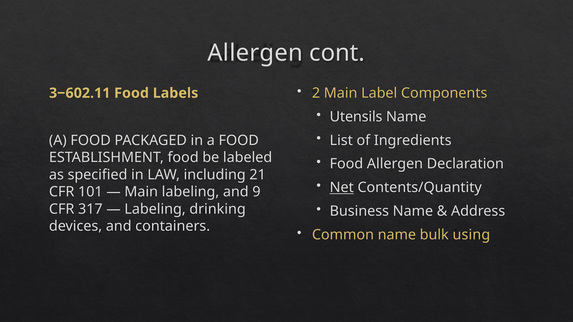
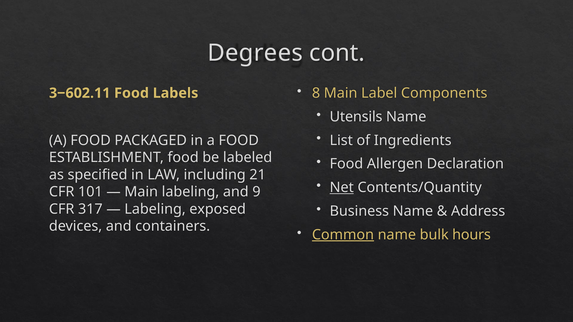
Allergen: Allergen -> Degrees (255, 53)
2: 2 -> 8 (316, 93)
drinking: drinking -> exposed (218, 209)
Common underline: none -> present (343, 235)
using: using -> hours (471, 235)
